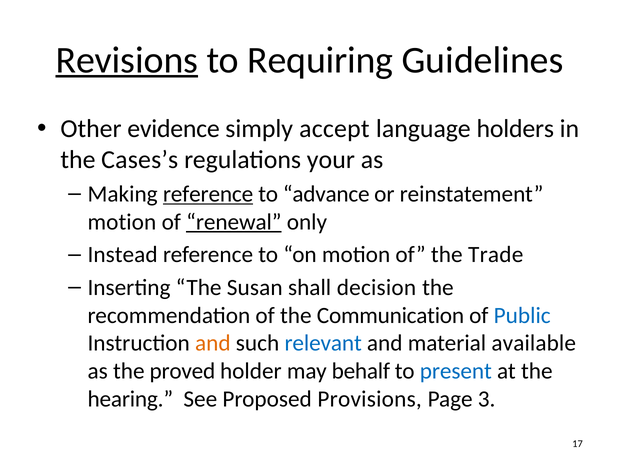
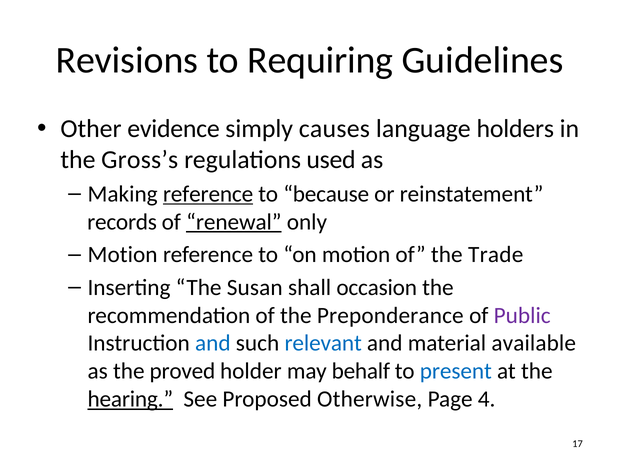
Revisions underline: present -> none (127, 60)
accept: accept -> causes (334, 129)
Cases’s: Cases’s -> Gross’s (140, 160)
your: your -> used (331, 160)
advance: advance -> because (326, 194)
motion: motion -> records (122, 222)
Instead: Instead -> Motion (123, 255)
decision: decision -> occasion (377, 287)
Communication: Communication -> Preponderance (390, 315)
Public colour: blue -> purple (522, 315)
and colour: orange -> blue (213, 343)
hearing underline: none -> present (130, 399)
Provisions: Provisions -> Otherwise (370, 399)
3: 3 -> 4 (487, 399)
